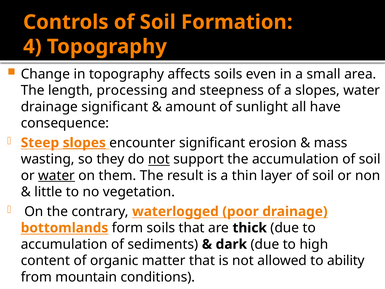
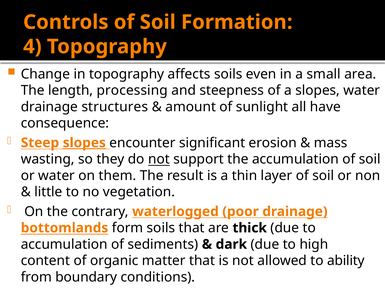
drainage significant: significant -> structures (115, 107)
water underline: present -> none (57, 175)
mountain: mountain -> boundary (86, 277)
